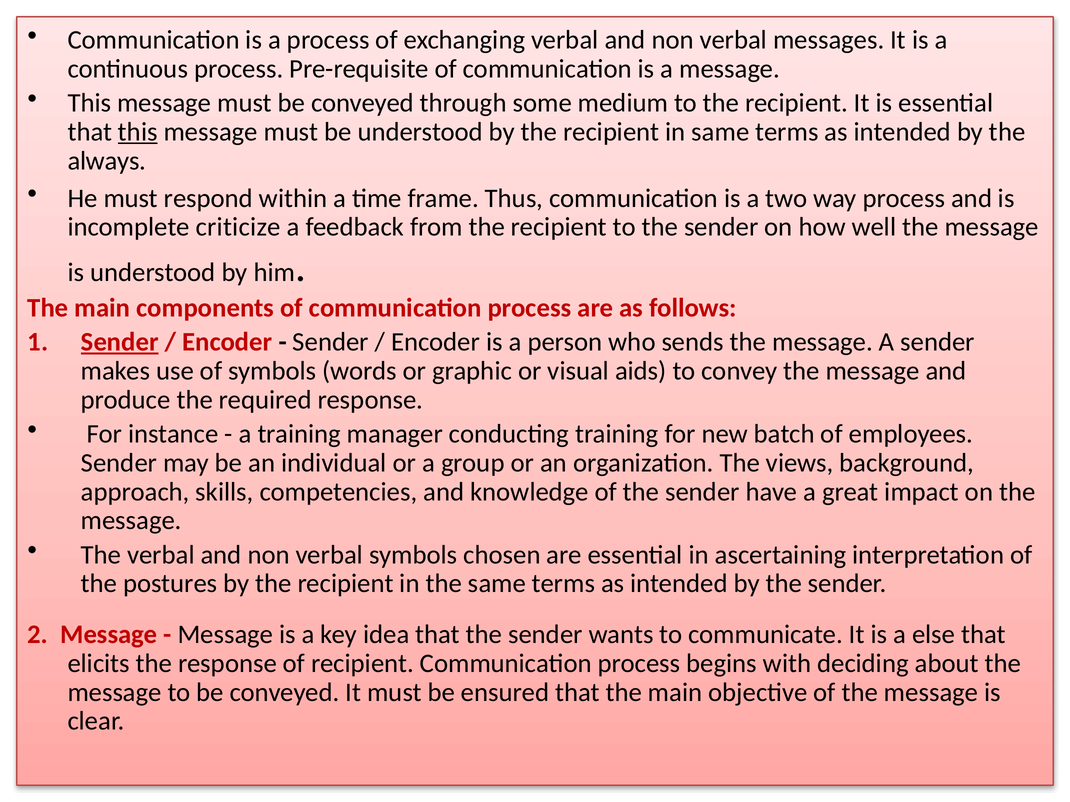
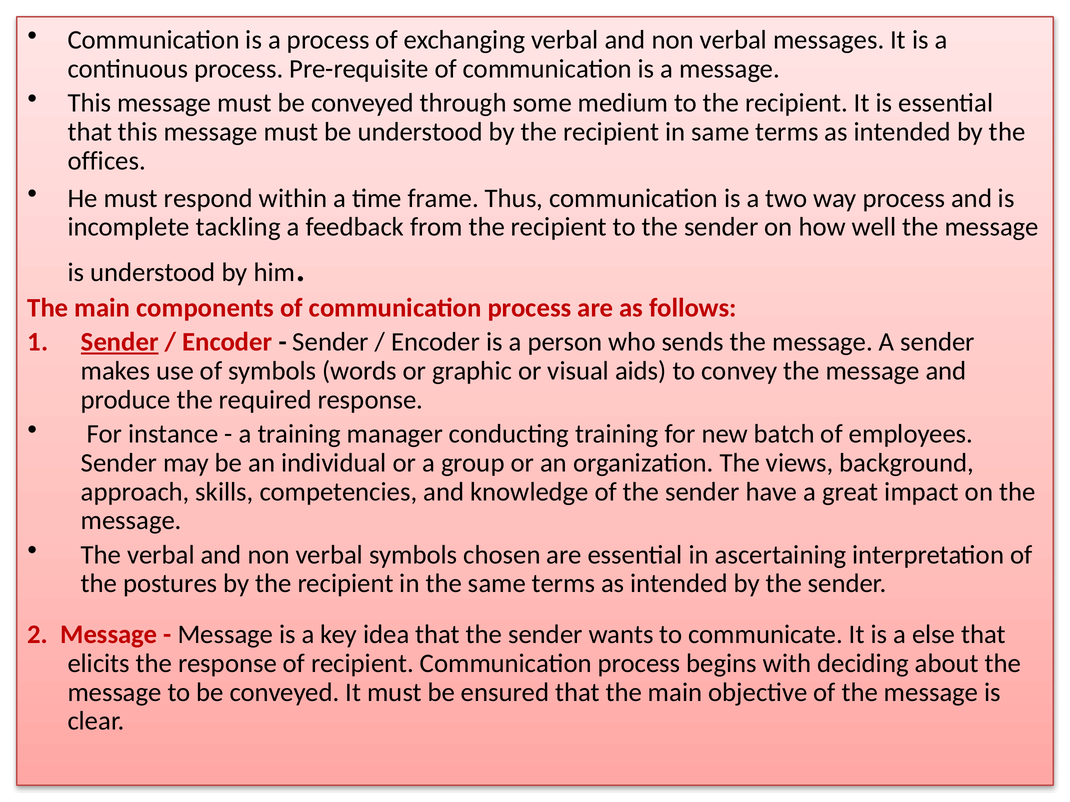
this underline: present -> none (138, 132)
always: always -> offices (107, 161)
criticize: criticize -> tackling (238, 227)
